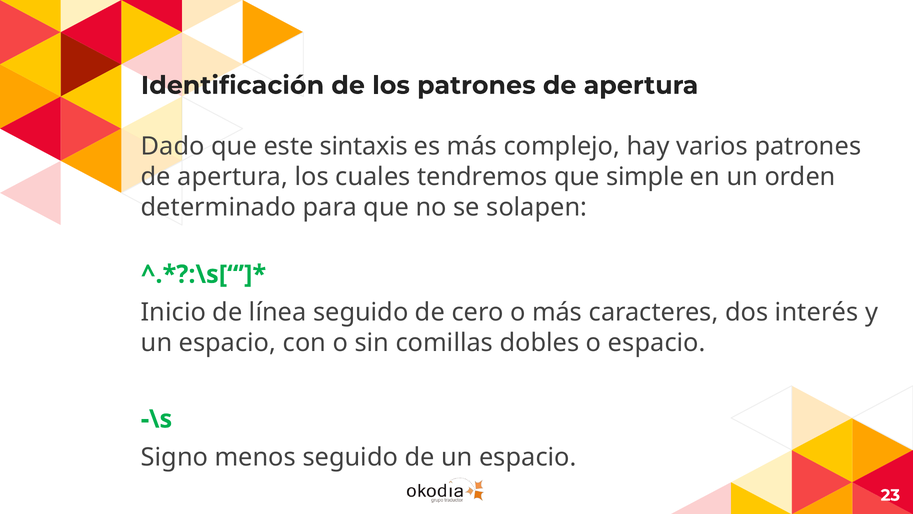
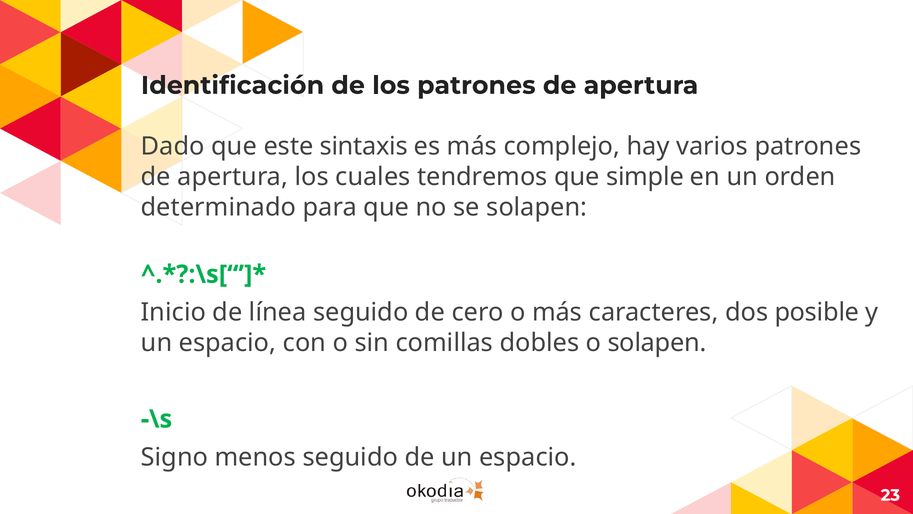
interés: interés -> posible (817, 312)
o espacio: espacio -> solapen (657, 343)
